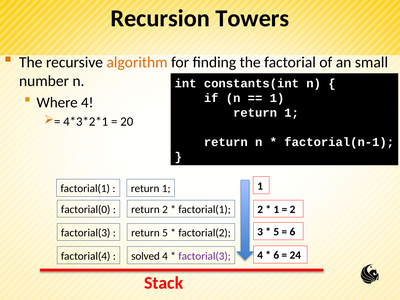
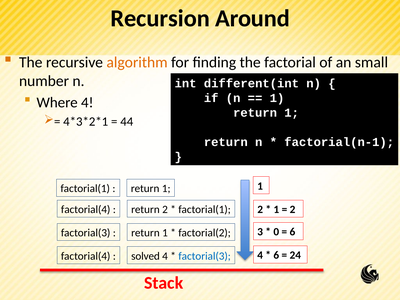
Towers: Towers -> Around (252, 18)
constants(int: constants(int -> different(int (251, 83)
20: 20 -> 44 (127, 122)
factorial(0: factorial(0 -> factorial(4 (86, 209)
5: 5 -> 0 (276, 232)
5: 5 -> 1 (165, 233)
factorial(3 colour: purple -> blue (205, 256)
